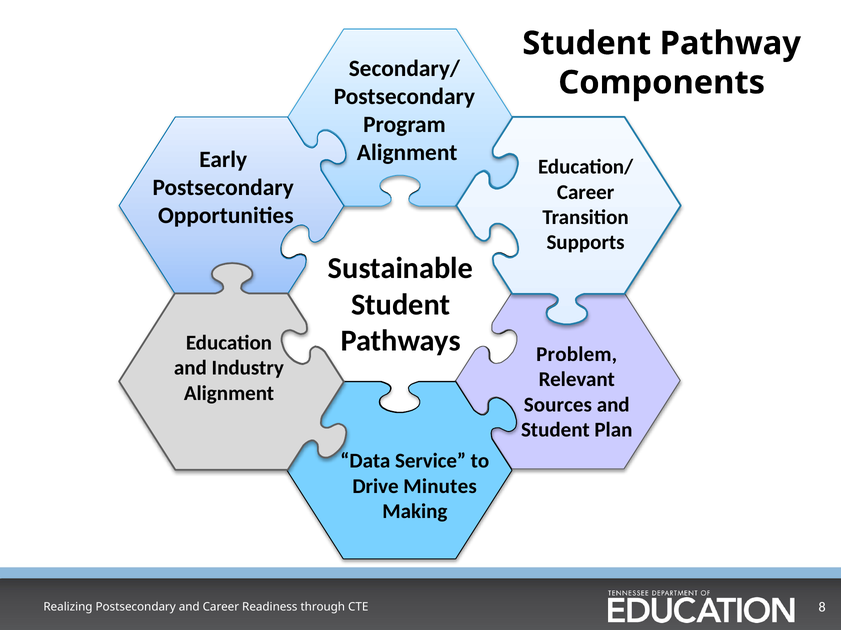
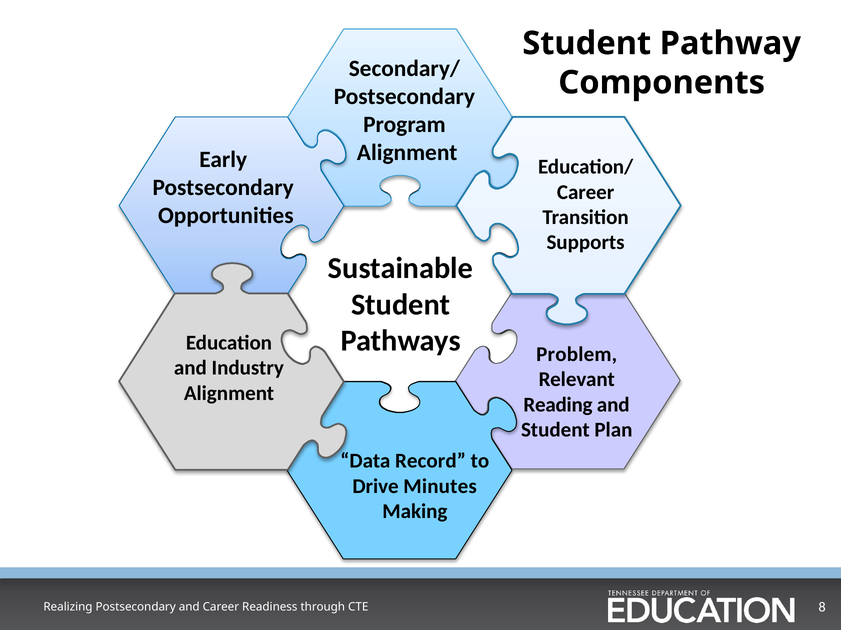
Sources: Sources -> Reading (558, 405)
Service: Service -> Record (430, 462)
